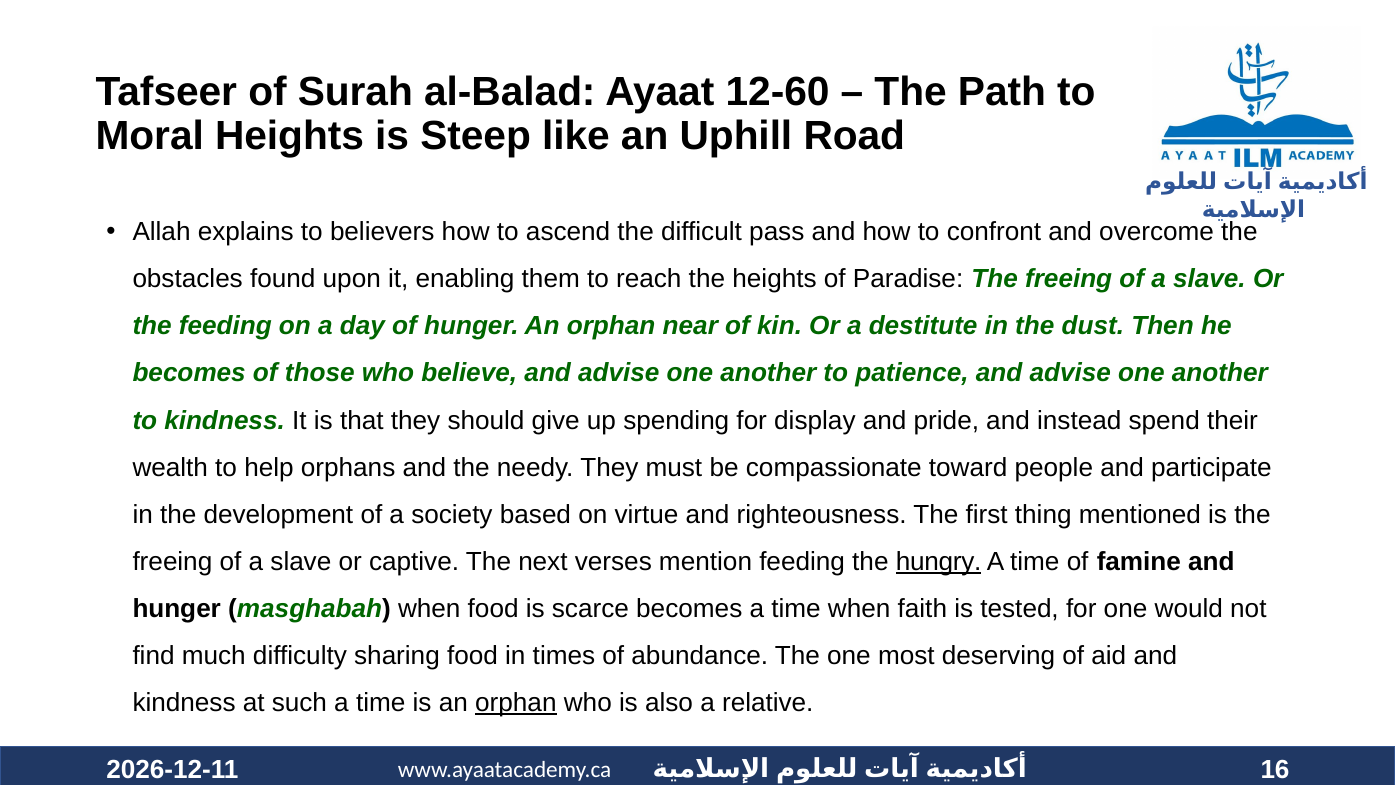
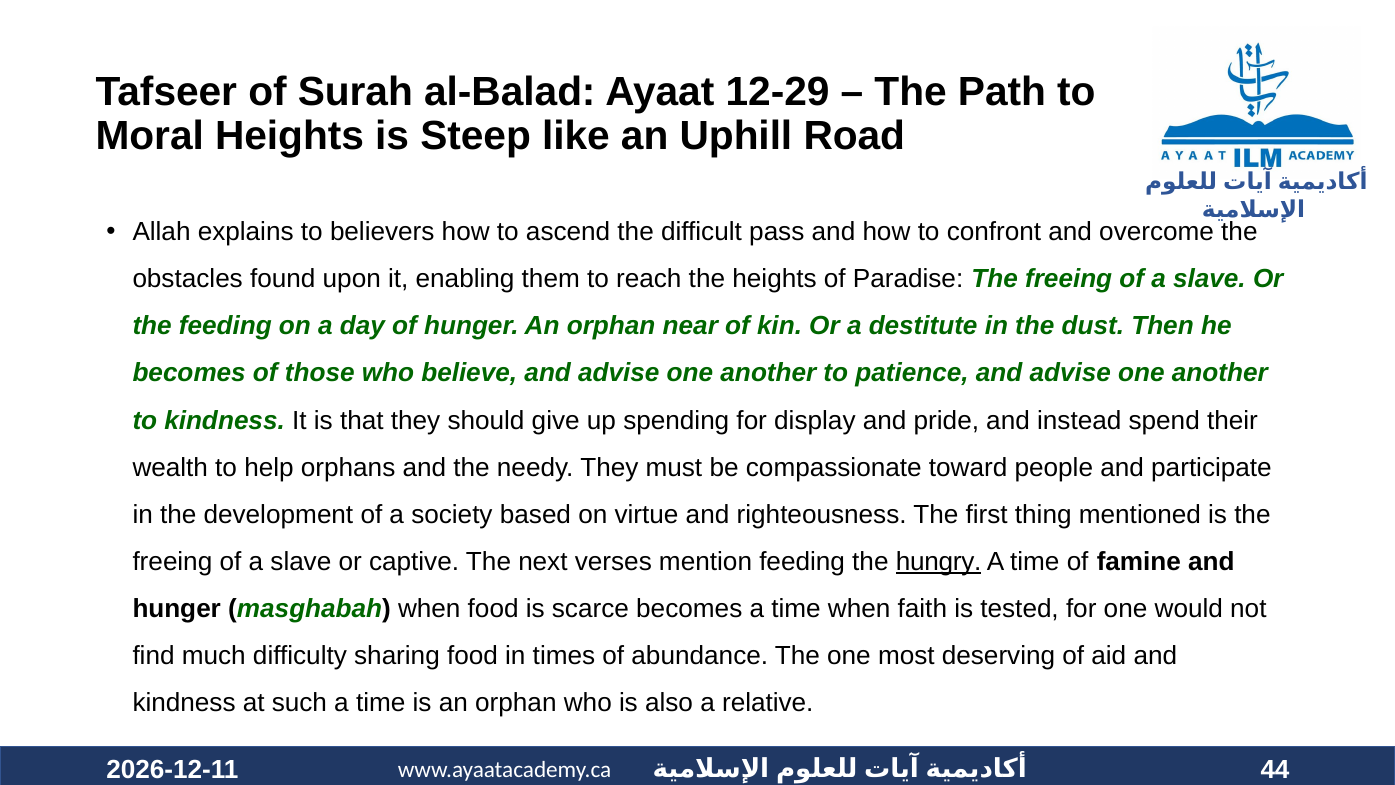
12-60: 12-60 -> 12-29 (778, 92)
orphan underline: present -> none (516, 703)
16: 16 -> 44 (1275, 770)
